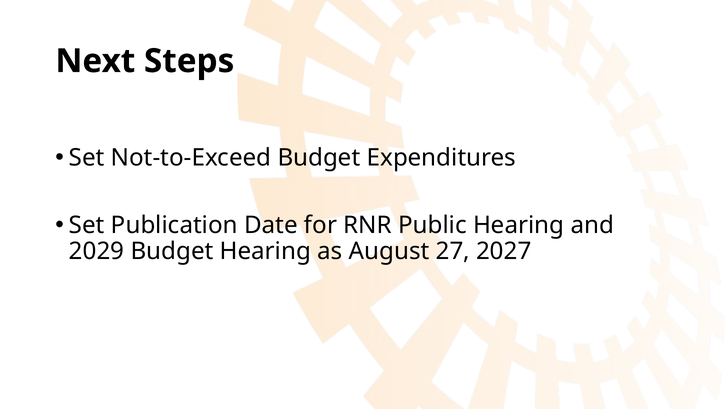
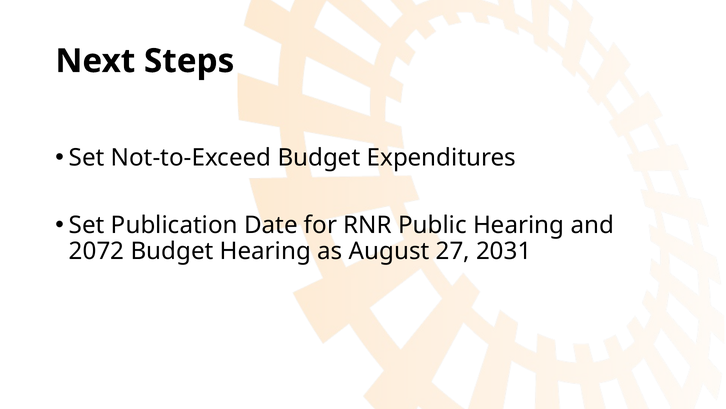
2029: 2029 -> 2072 (97, 251)
2027: 2027 -> 2031 (504, 251)
